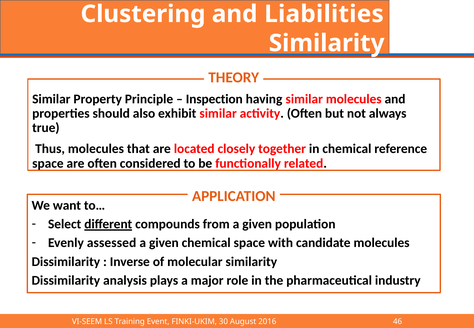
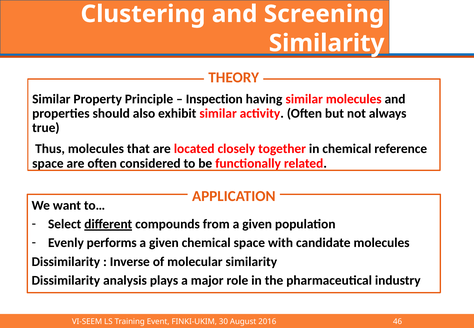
Liabilities: Liabilities -> Screening (324, 14)
assessed: assessed -> performs (112, 243)
